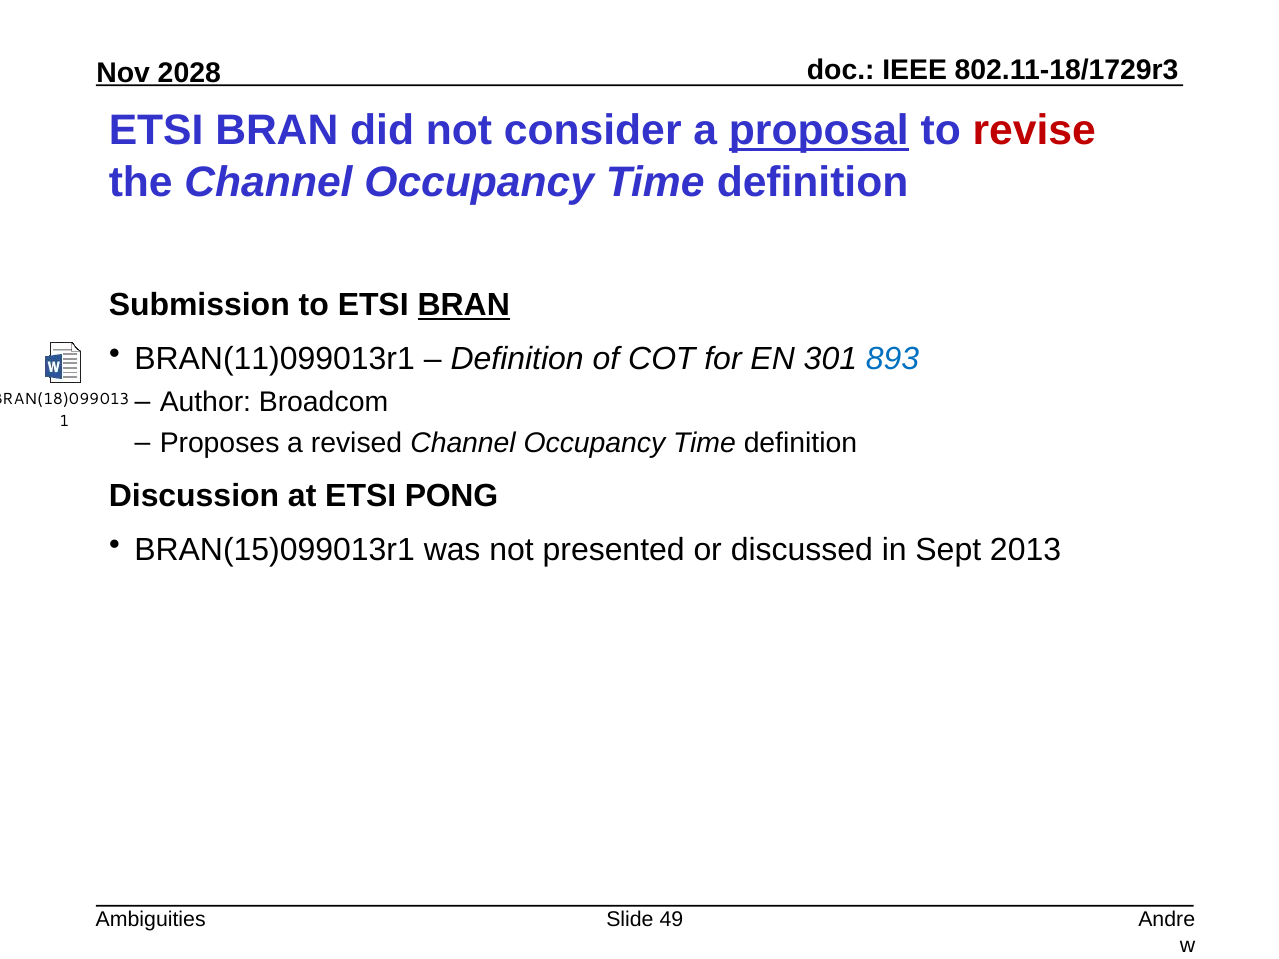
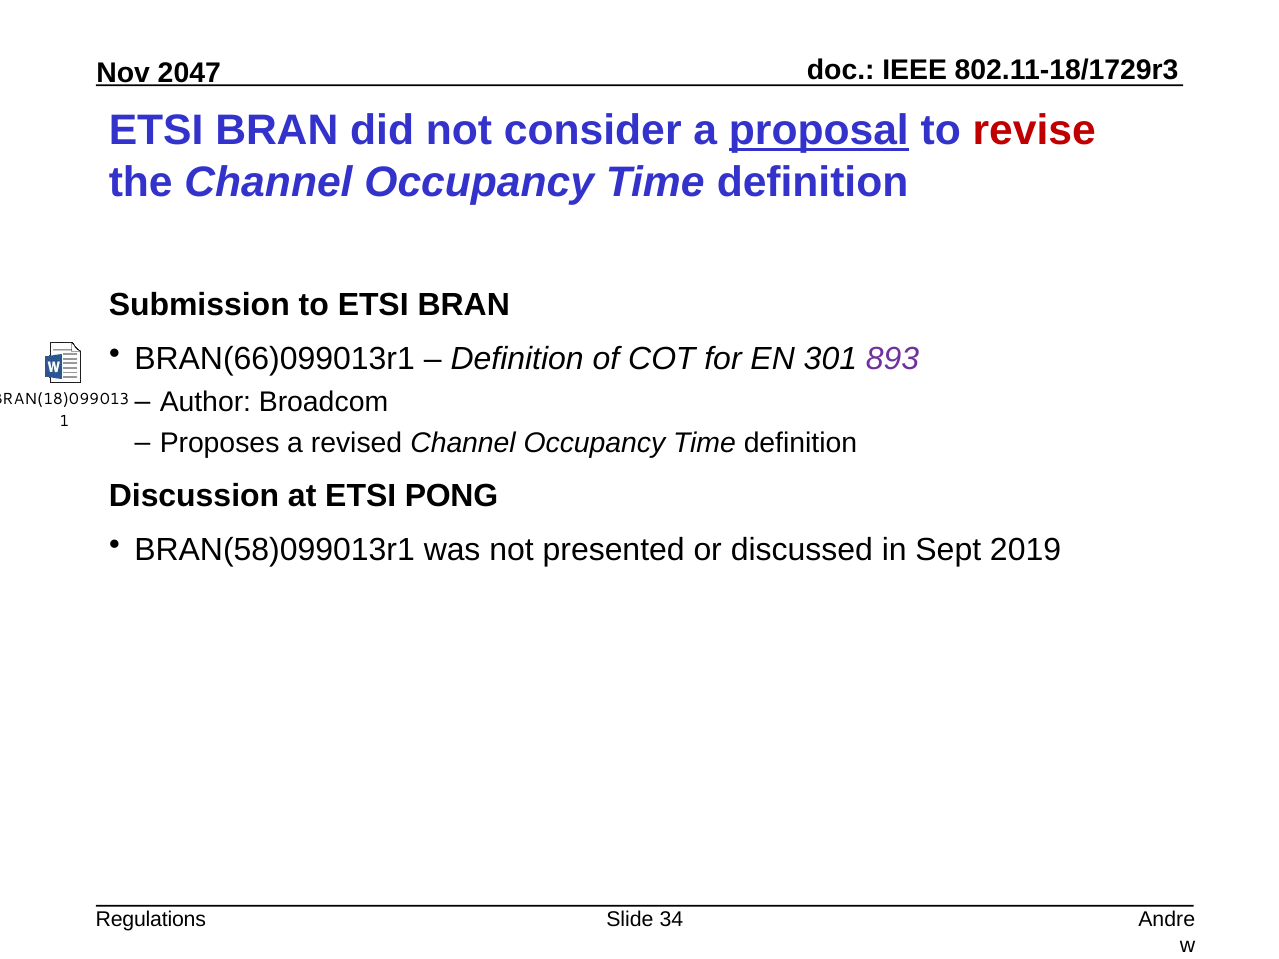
2028: 2028 -> 2047 (189, 73)
BRAN underline: present -> none (464, 305)
BRAN(11)099013r1: BRAN(11)099013r1 -> BRAN(66)099013r1 (275, 359)
893 colour: blue -> purple (893, 359)
BRAN(15)099013r1: BRAN(15)099013r1 -> BRAN(58)099013r1 (275, 550)
2013: 2013 -> 2019 (1026, 550)
Ambiguities: Ambiguities -> Regulations (151, 920)
49: 49 -> 34 (671, 920)
